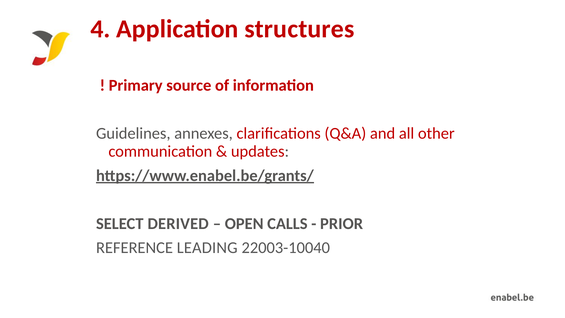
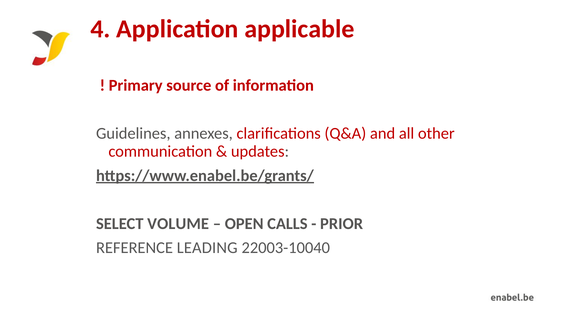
structures: structures -> applicable (299, 29)
DERIVED: DERIVED -> VOLUME (178, 223)
